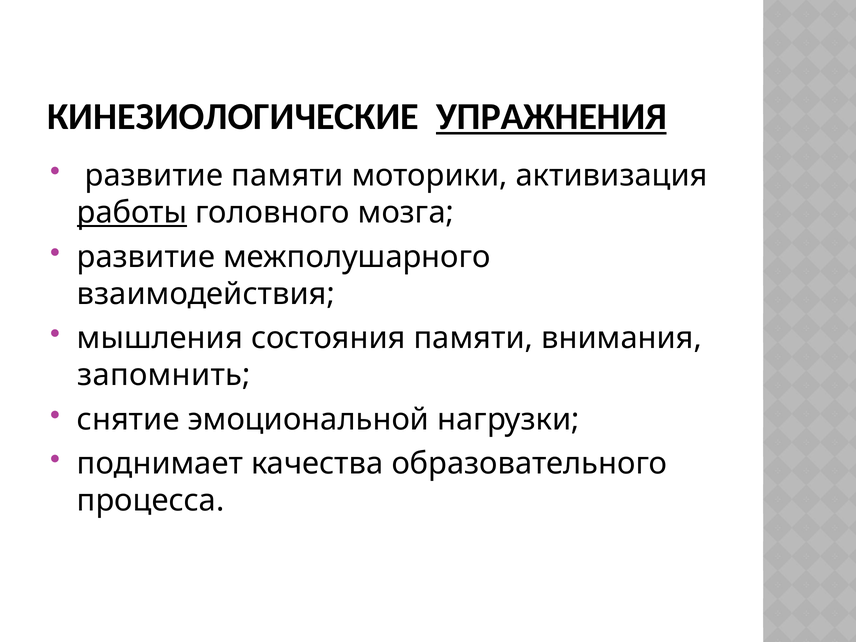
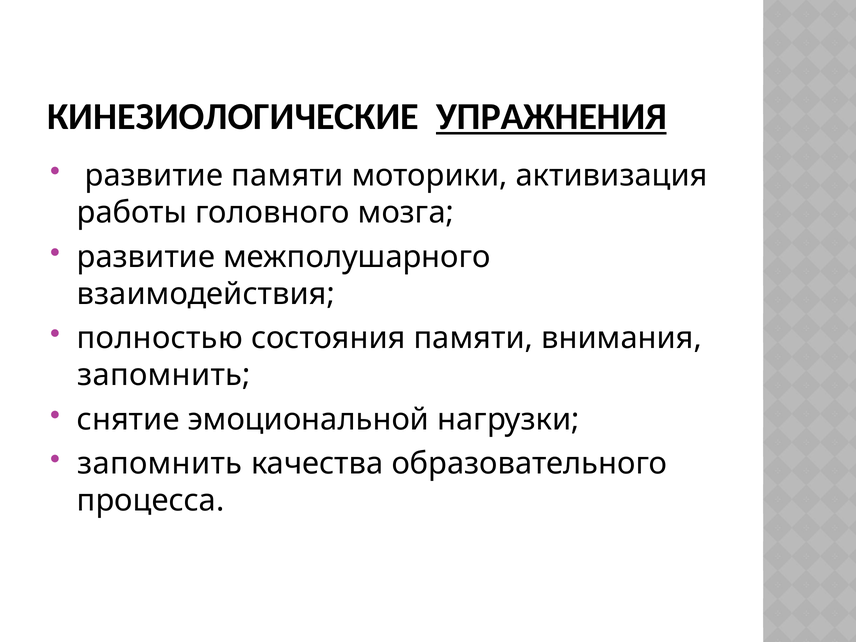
работы underline: present -> none (132, 213)
мышления: мышления -> полностью (160, 338)
поднимает: поднимает -> запомнить (160, 464)
